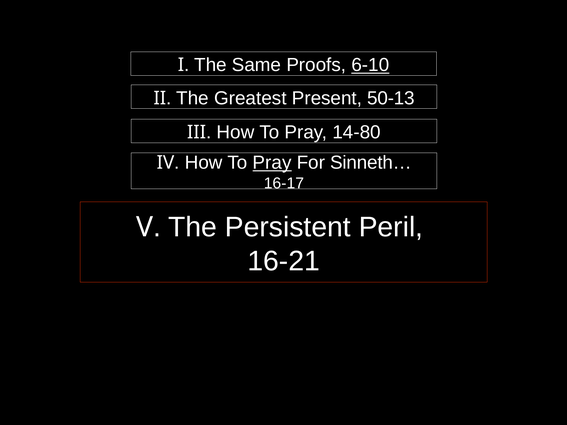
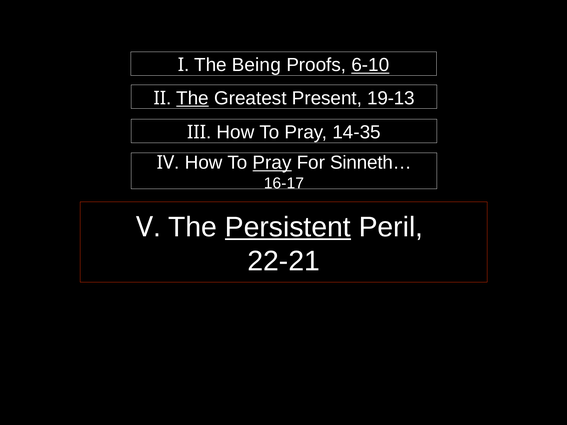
Same: Same -> Being (256, 65)
The underline: none -> present (193, 98)
50-13: 50-13 -> 19-13 (391, 98)
14-80: 14-80 -> 14-35 (357, 132)
Persistent underline: none -> present (288, 227)
16-21: 16-21 -> 22-21 (284, 261)
